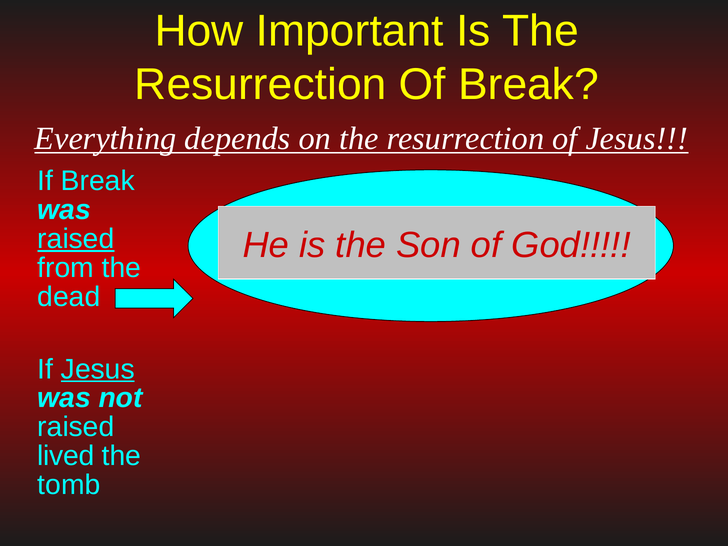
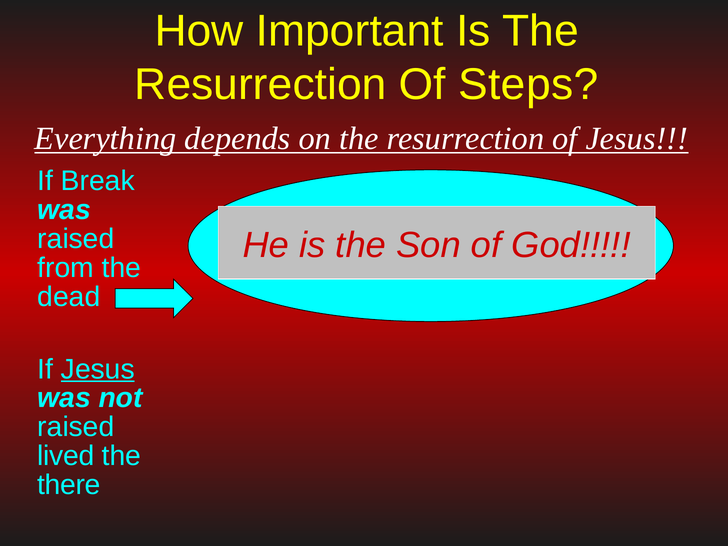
Of Break: Break -> Steps (528, 84)
raised underline: present -> none (76, 239)
tomb: tomb -> there (69, 485)
